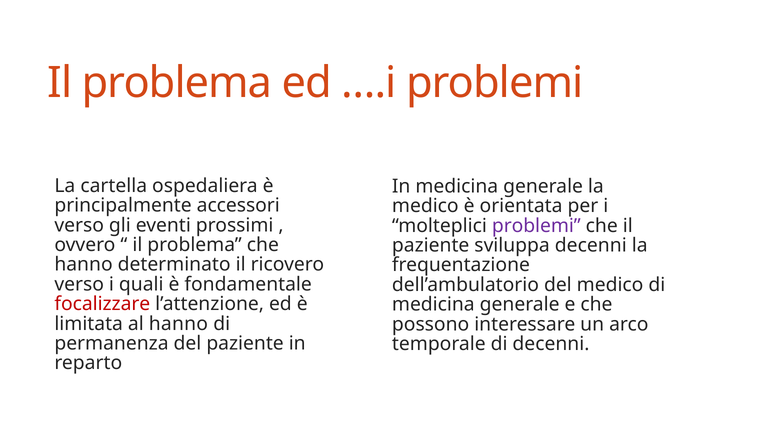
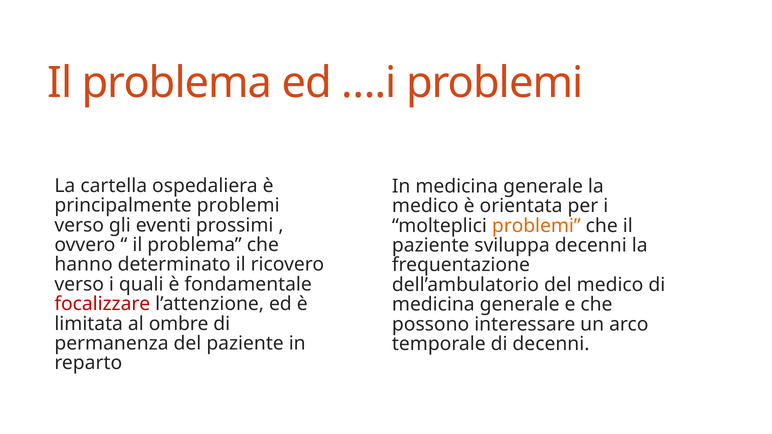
principalmente accessori: accessori -> problemi (238, 206)
problemi colour: purple -> orange (536, 226)
al hanno: hanno -> ombre (179, 324)
